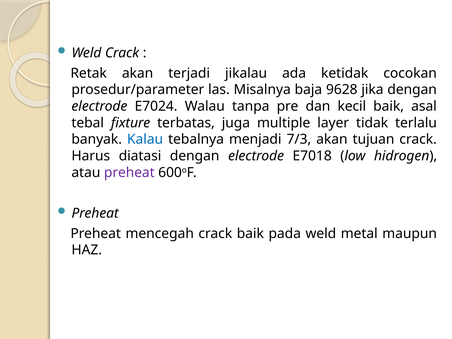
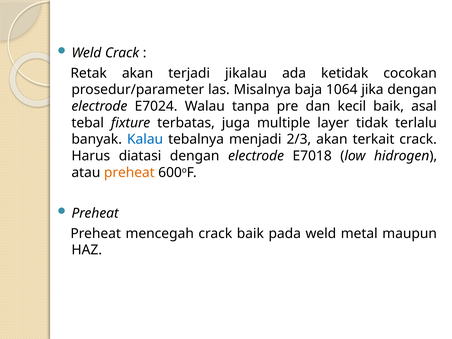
9628: 9628 -> 1064 (342, 90)
7/3: 7/3 -> 2/3 (299, 139)
tujuan: tujuan -> terkait (374, 139)
preheat colour: purple -> orange (129, 173)
